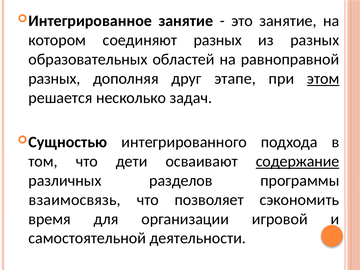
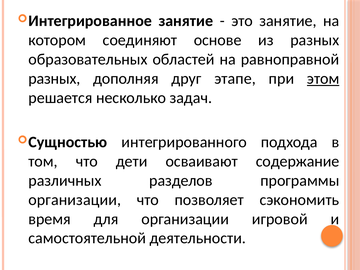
соединяют разных: разных -> основе (218, 40)
содержание underline: present -> none (298, 161)
взаимосвязь: взаимосвязь -> организации (75, 200)
